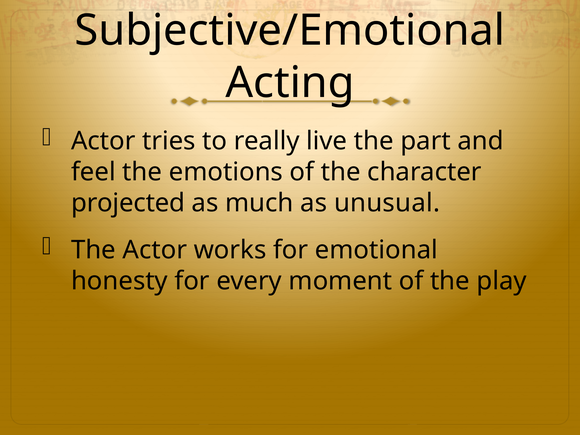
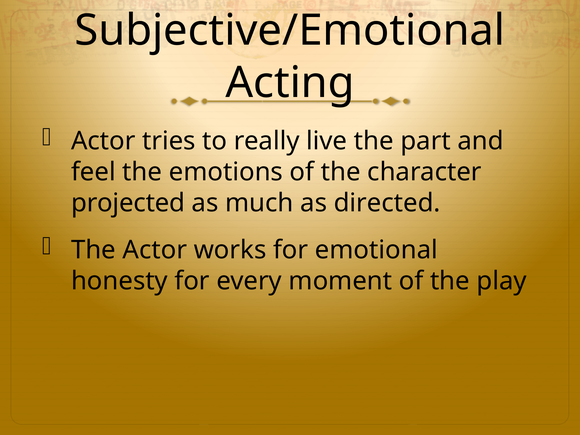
unusual: unusual -> directed (387, 203)
